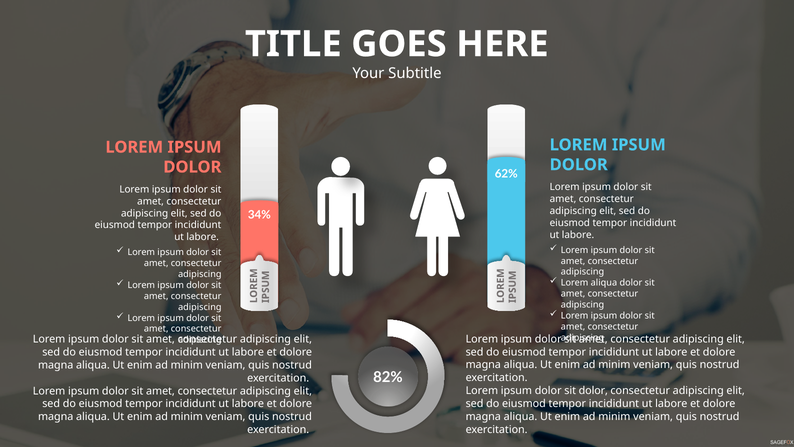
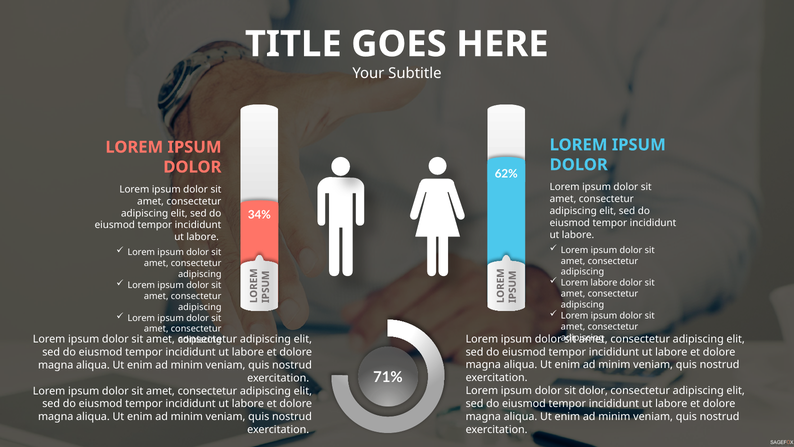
Lorem aliqua: aliqua -> labore (604, 283)
82%: 82% -> 71% (388, 377)
